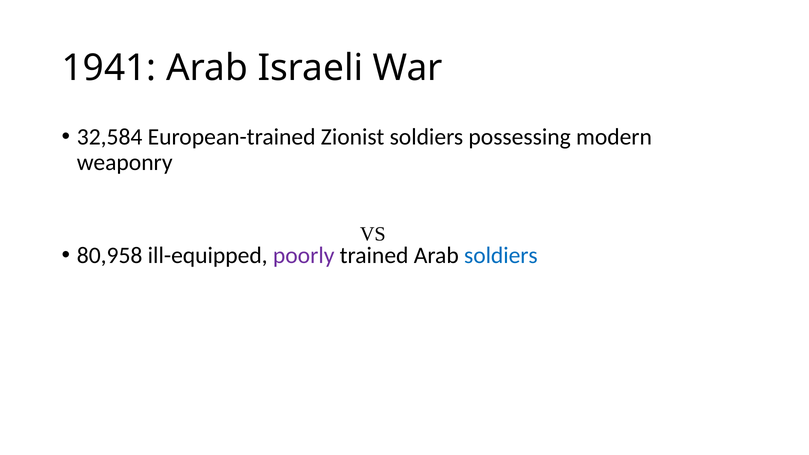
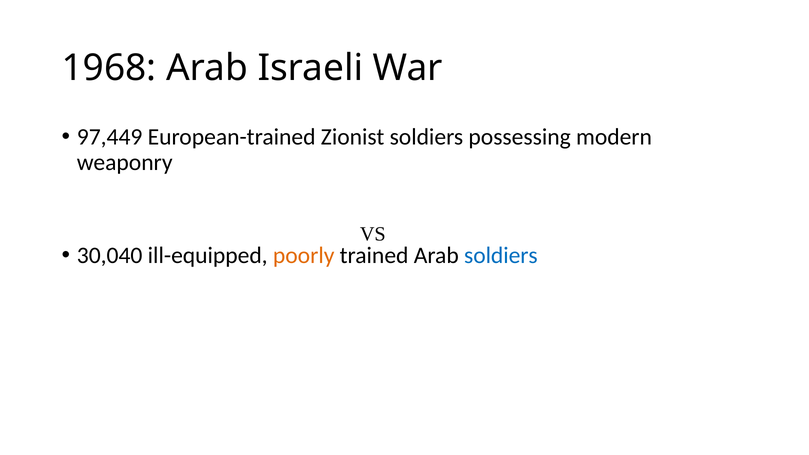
1941: 1941 -> 1968 (109, 68)
32,584: 32,584 -> 97,449 (110, 137)
80,958: 80,958 -> 30,040 (110, 256)
poorly colour: purple -> orange (304, 256)
